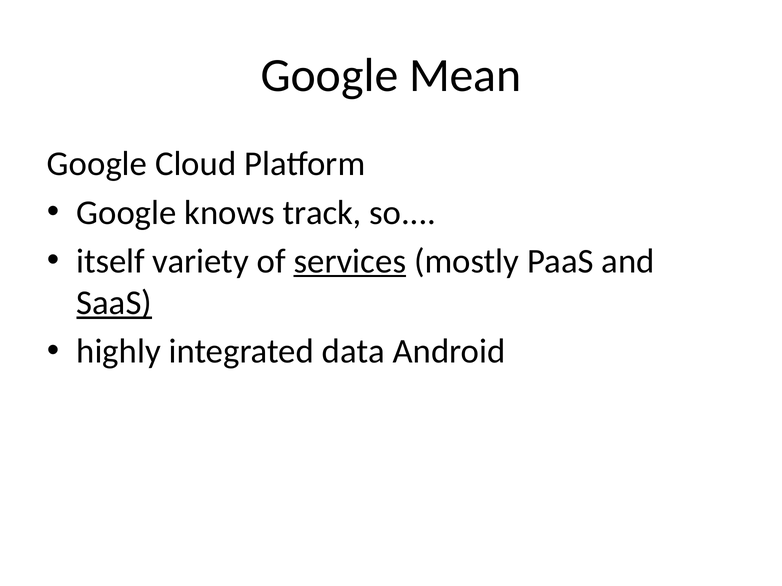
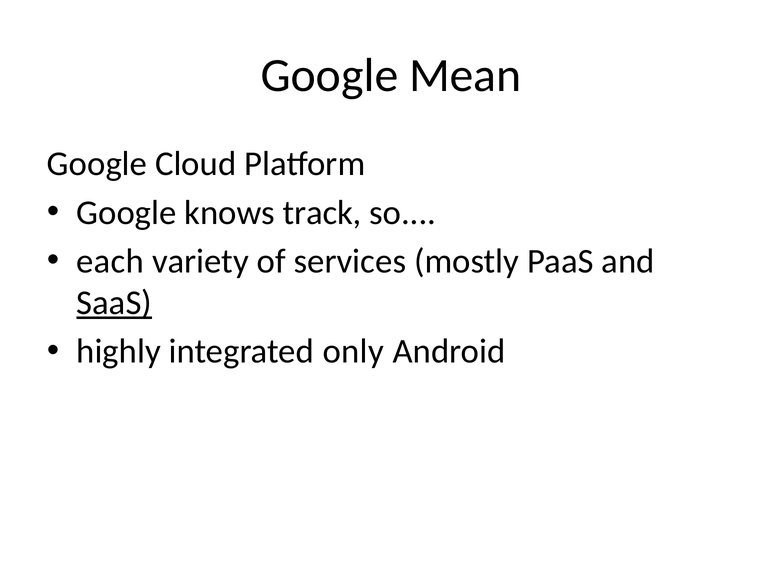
itself: itself -> each (110, 261)
services underline: present -> none (350, 261)
data: data -> only (353, 352)
